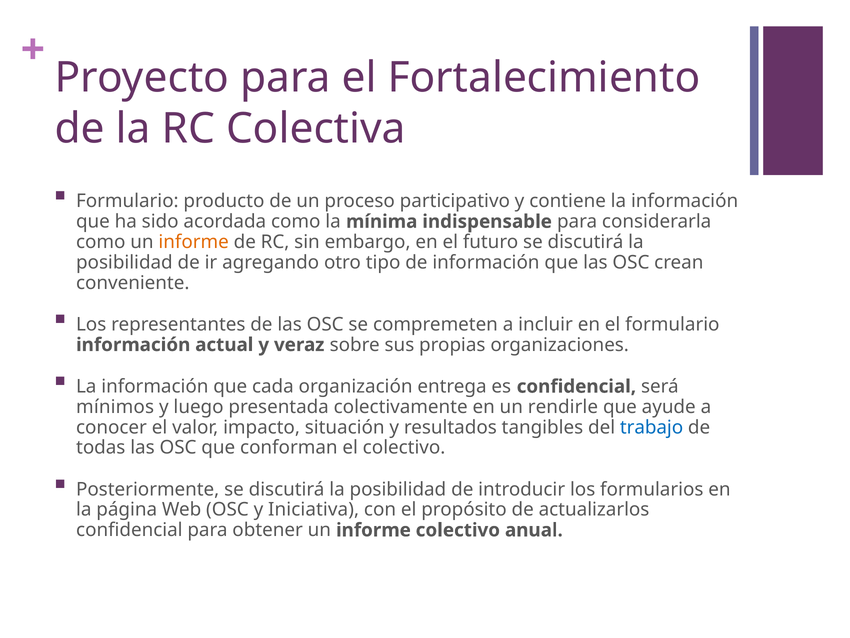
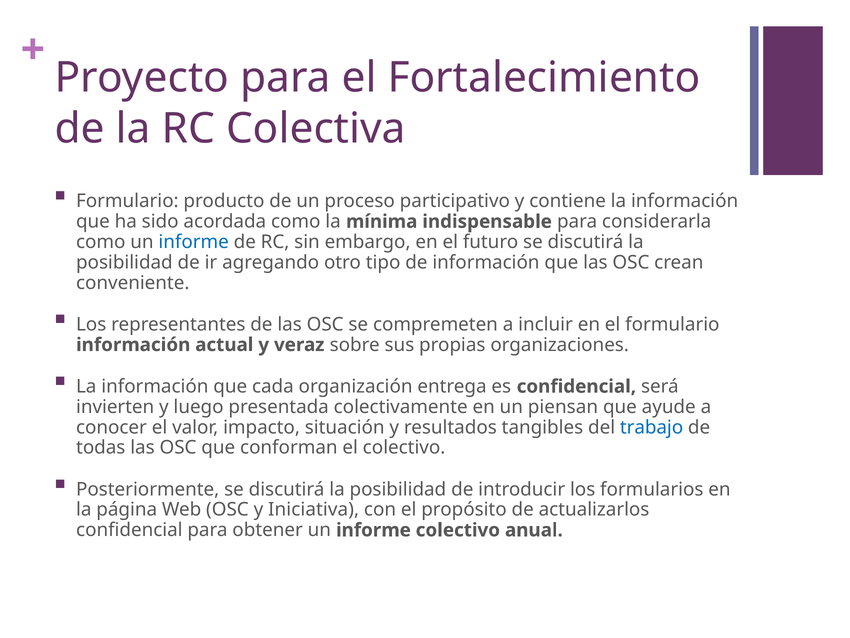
informe colour: orange -> blue (194, 242)
mínimos: mínimos -> invierten (115, 407)
rendirle: rendirle -> piensan (563, 407)
